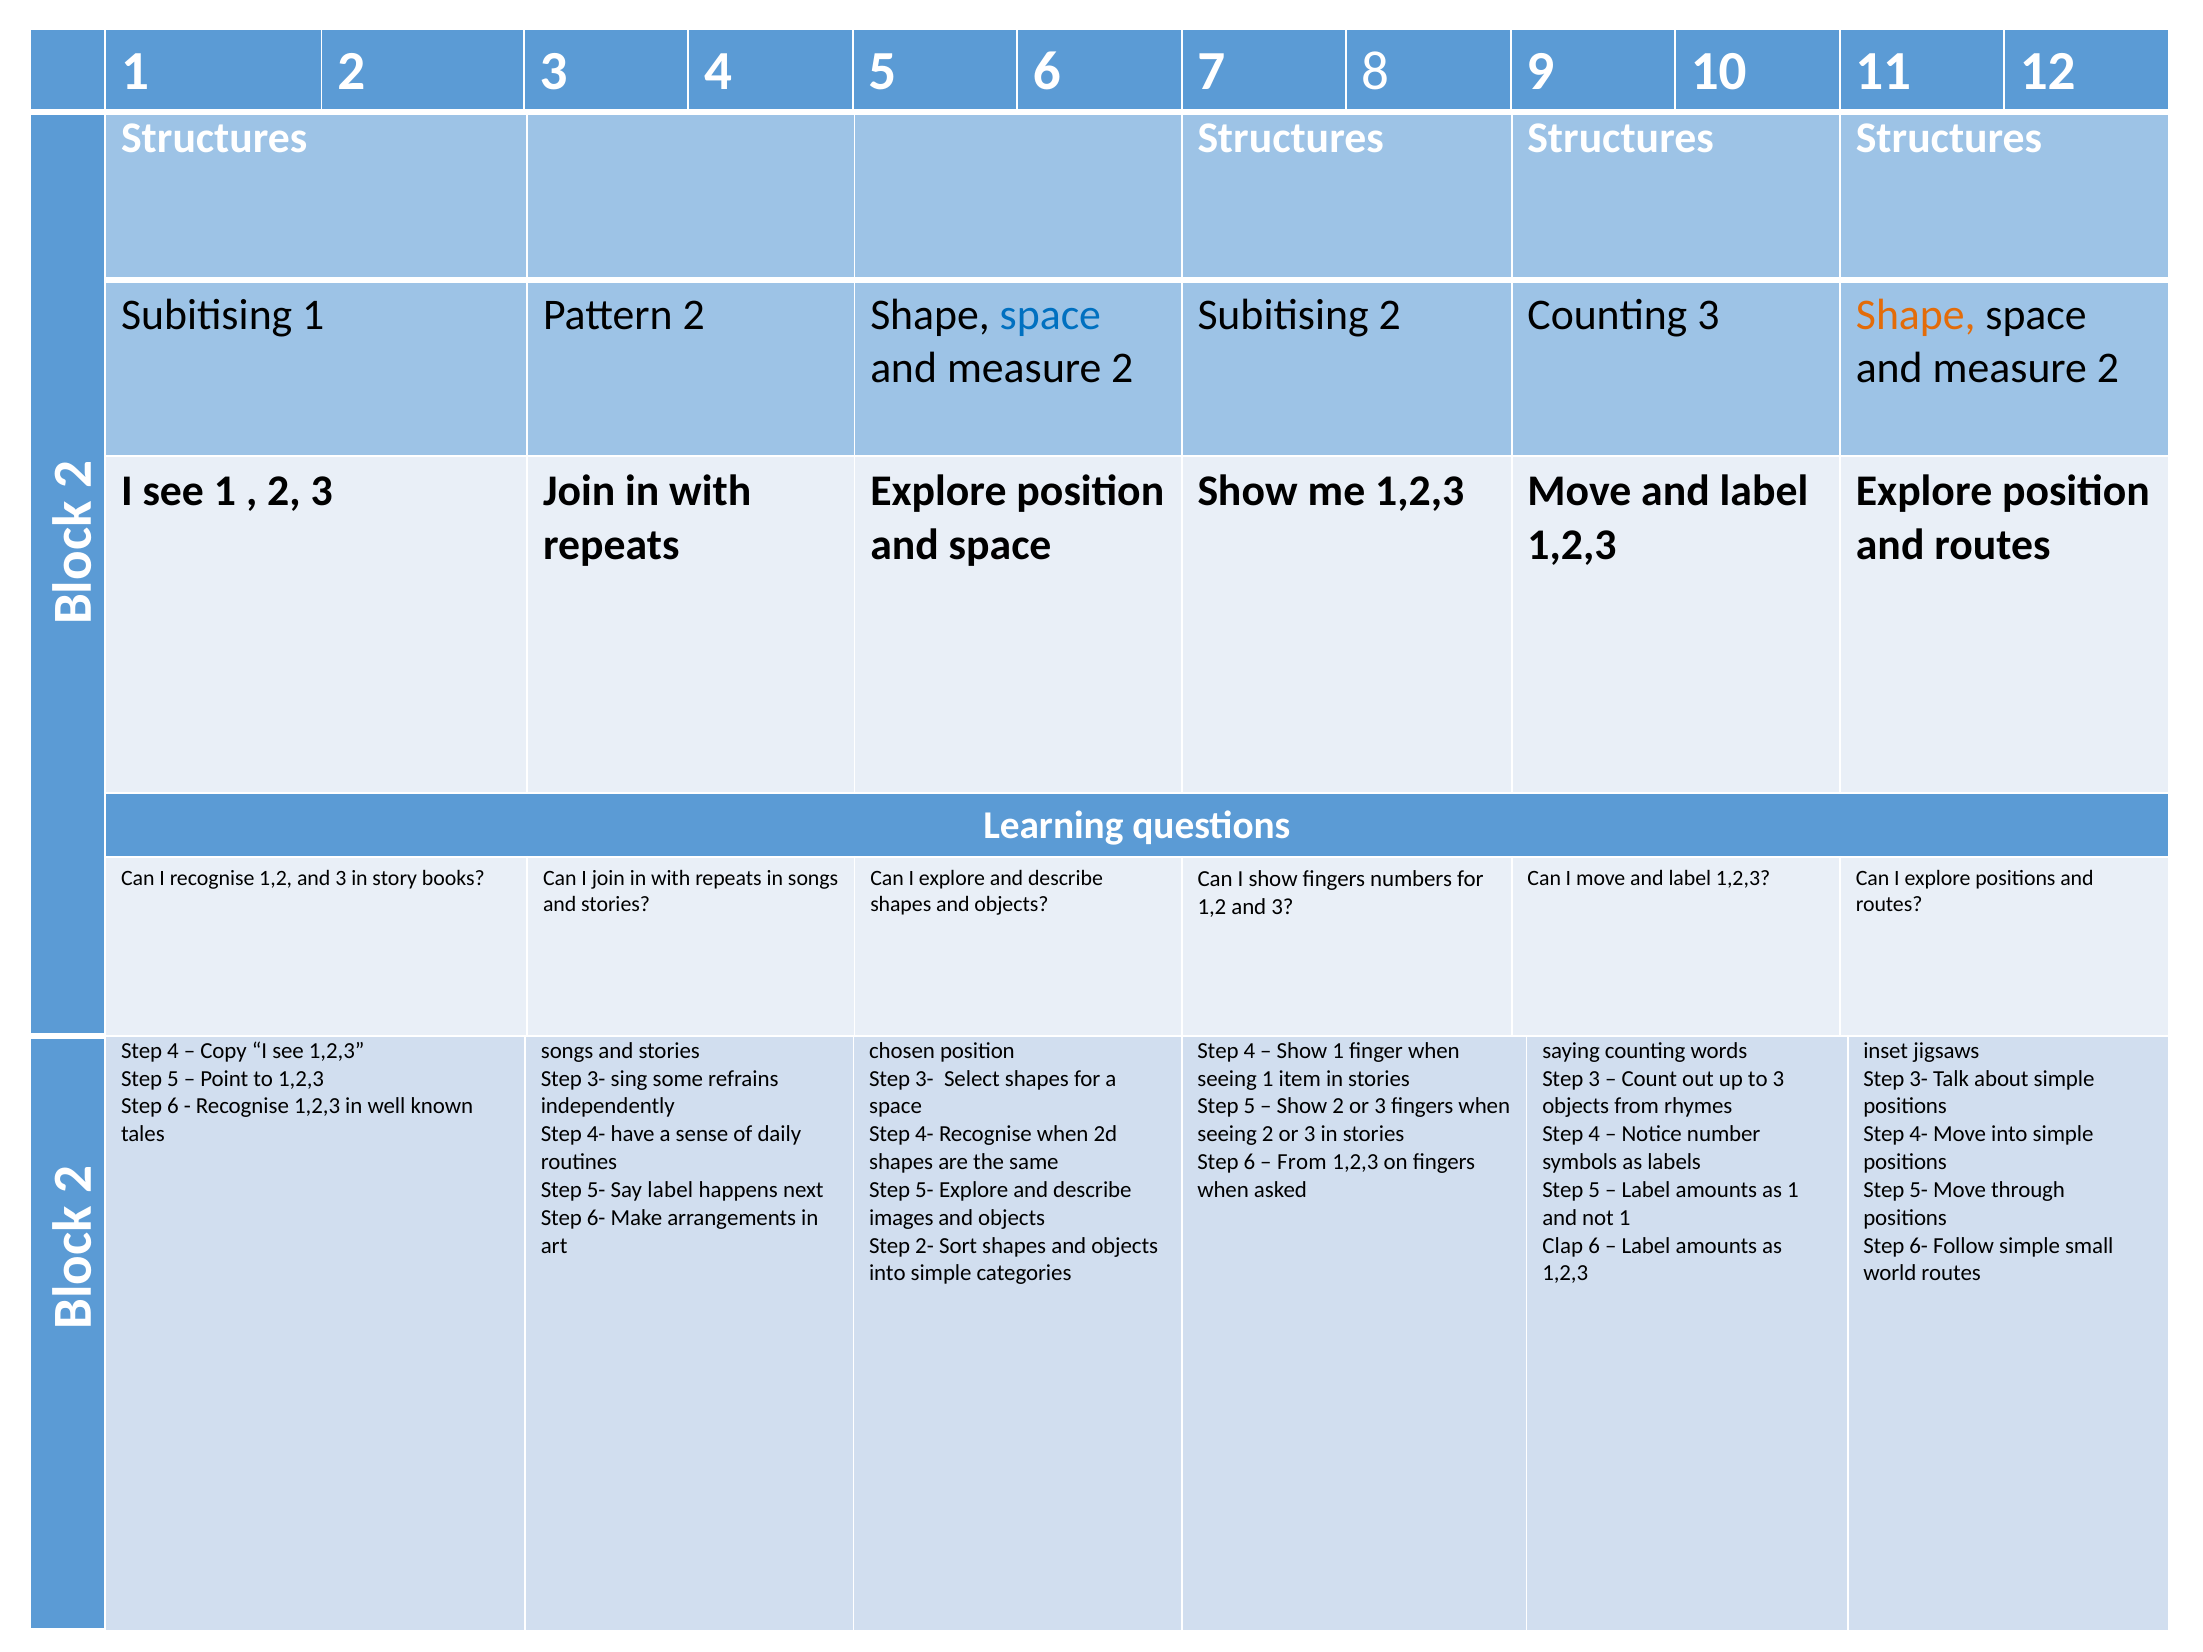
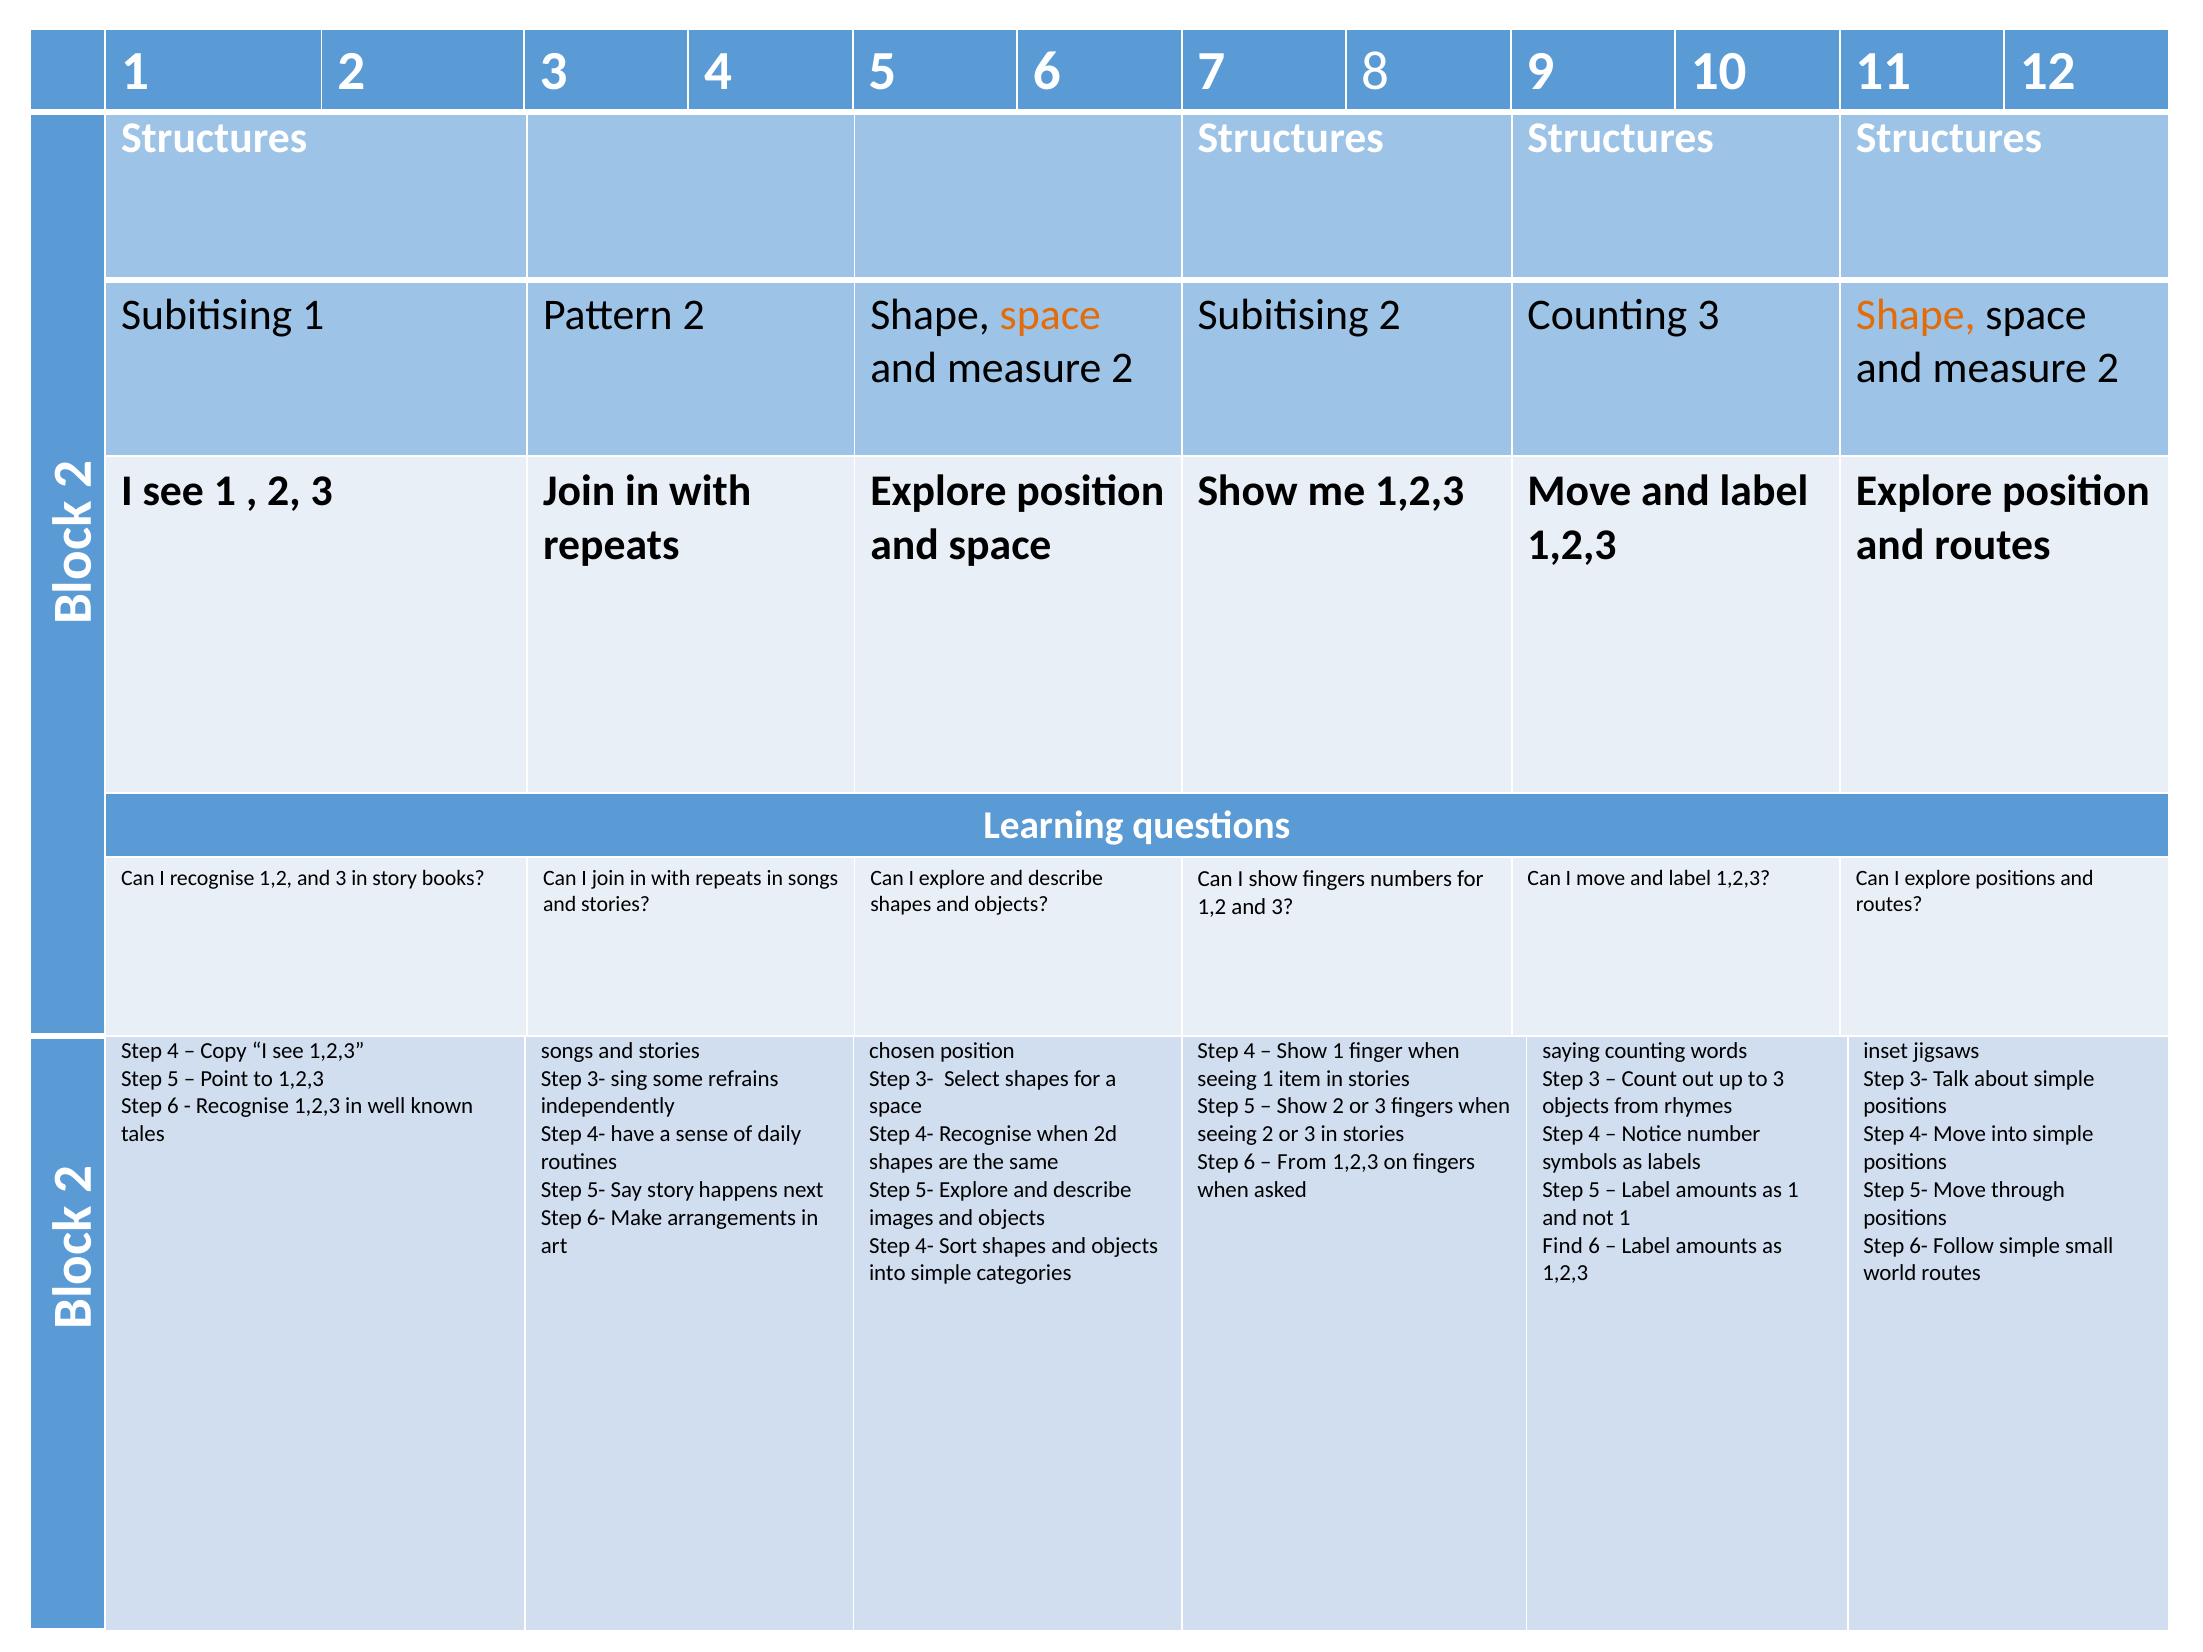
space colour: blue -> orange (1050, 315)
Say label: label -> story (670, 1190)
2-: 2- -> 4- (925, 1246)
Clap: Clap -> Find (1563, 1246)
